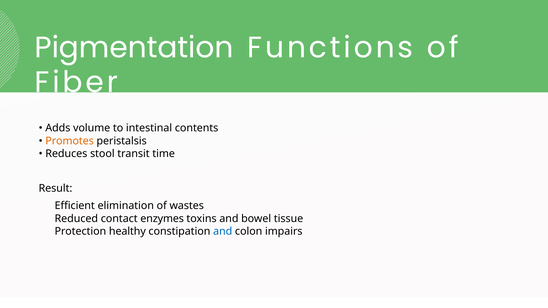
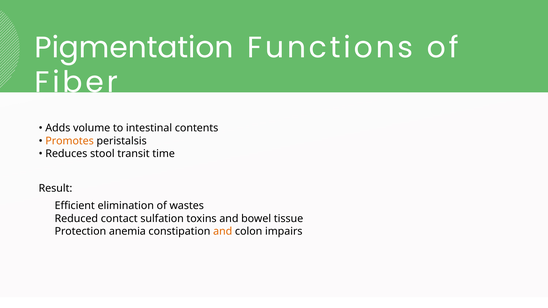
enzymes: enzymes -> sulfation (162, 219)
healthy: healthy -> anemia (127, 231)
and colour: blue -> orange (223, 231)
